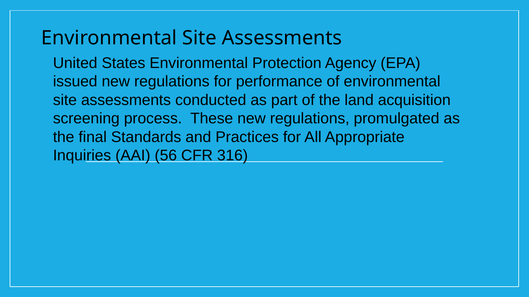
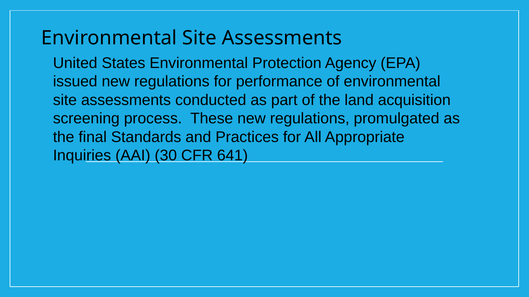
56: 56 -> 30 (166, 156)
316: 316 -> 641 (232, 156)
